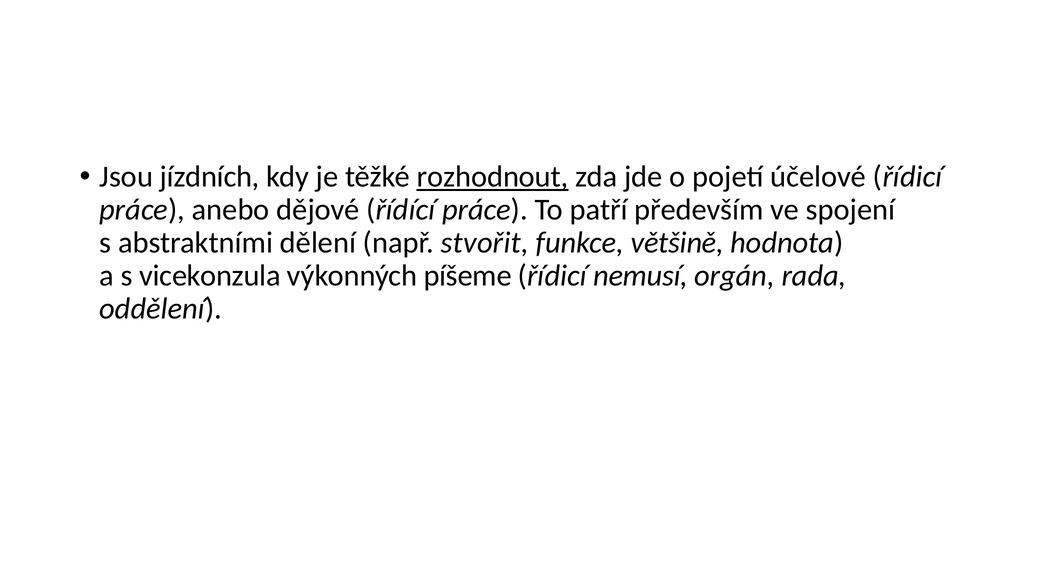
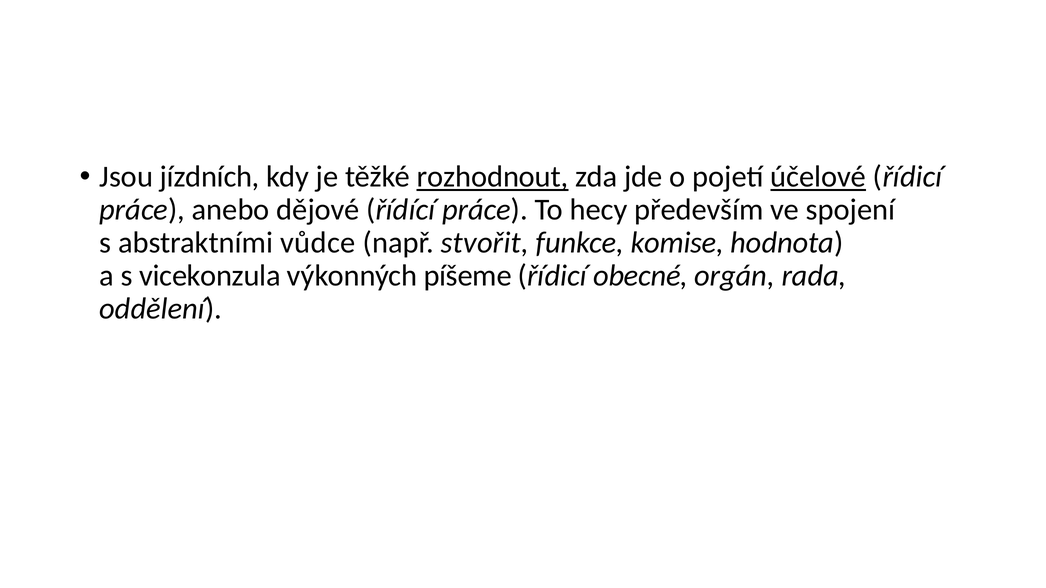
účelové underline: none -> present (818, 177)
patří: patří -> hecy (599, 210)
dělení: dělení -> vůdce (318, 243)
většině: většině -> komise (677, 243)
nemusí: nemusí -> obecné (641, 276)
